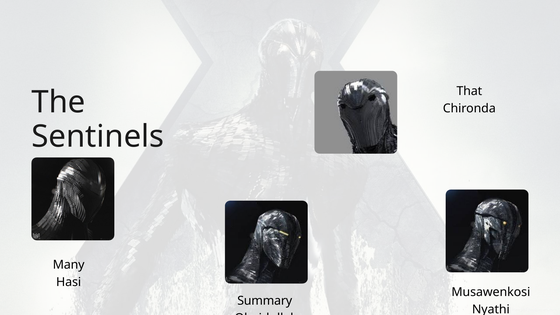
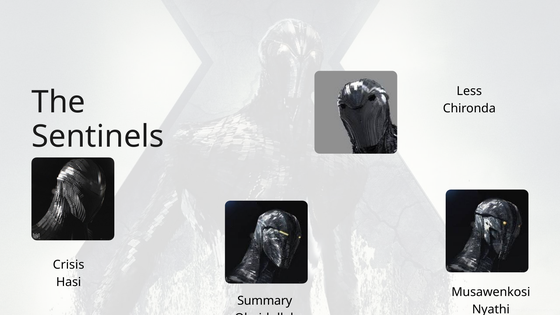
That: That -> Less (469, 91)
Many: Many -> Crisis (69, 265)
